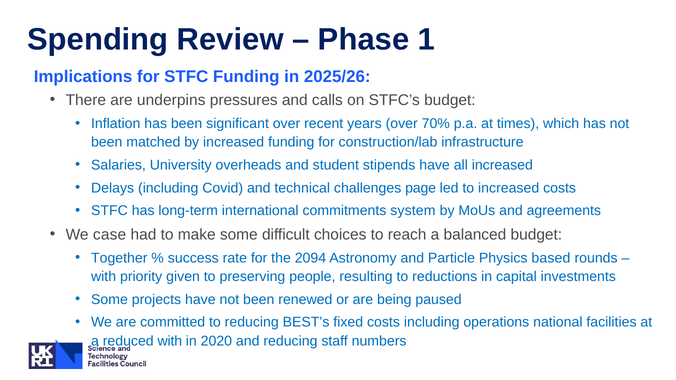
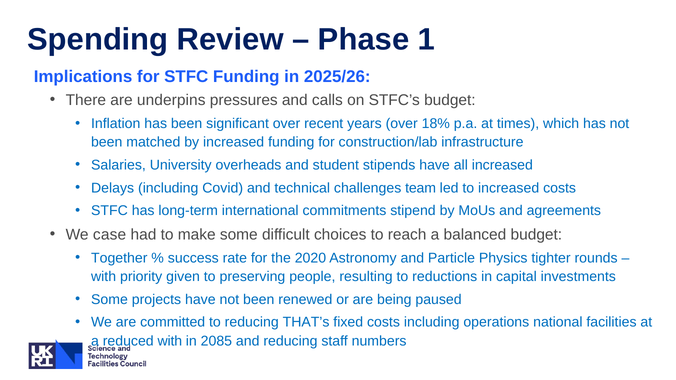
70%: 70% -> 18% (436, 124)
page: page -> team (421, 188)
system: system -> stipend (413, 211)
2094: 2094 -> 2020 (310, 258)
based: based -> tighter (551, 258)
BEST’s: BEST’s -> THAT’s (306, 323)
2020: 2020 -> 2085 (216, 341)
